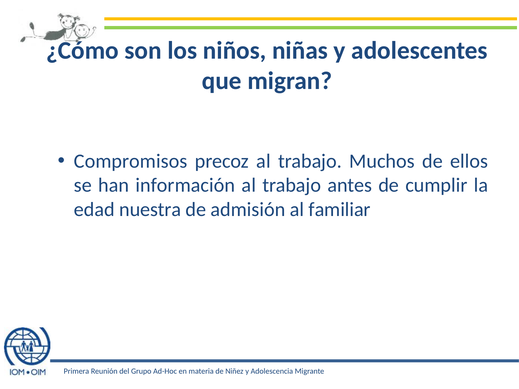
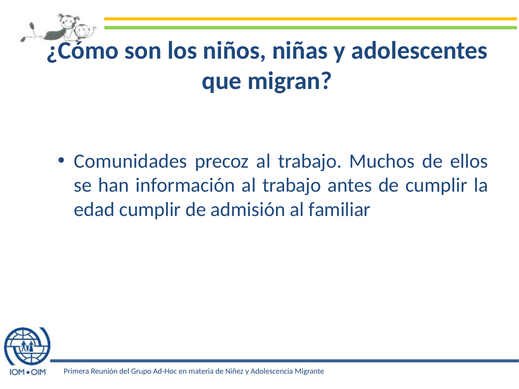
Compromisos: Compromisos -> Comunidades (131, 161)
edad nuestra: nuestra -> cumplir (150, 210)
